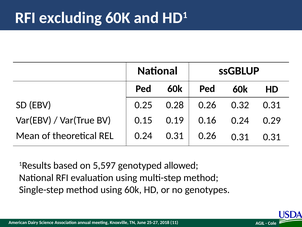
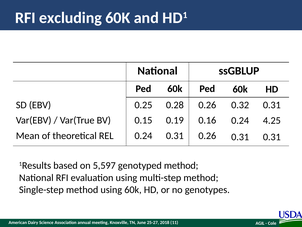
0.29: 0.29 -> 4.25 (272, 120)
genotyped allowed: allowed -> method (181, 165)
